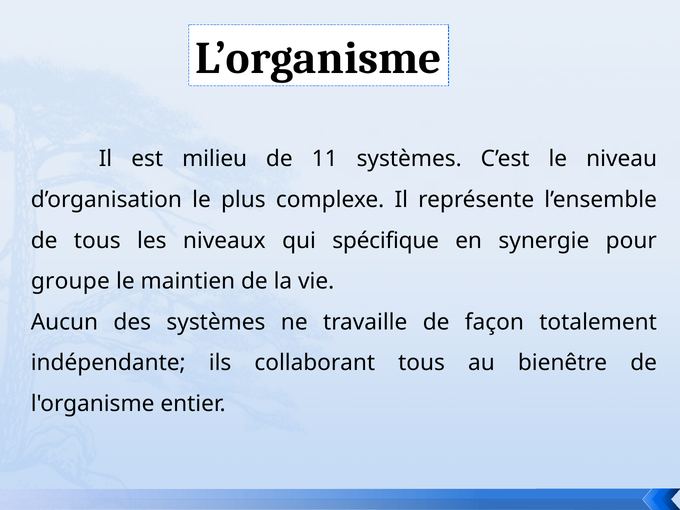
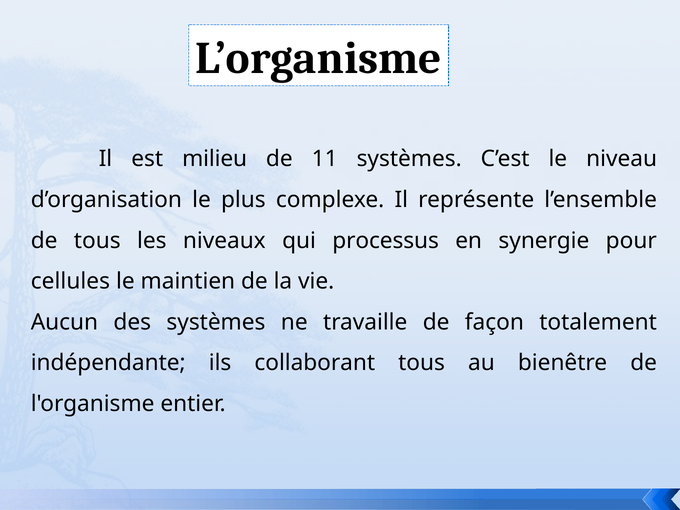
spécifique: spécifique -> processus (386, 241)
groupe: groupe -> cellules (70, 281)
